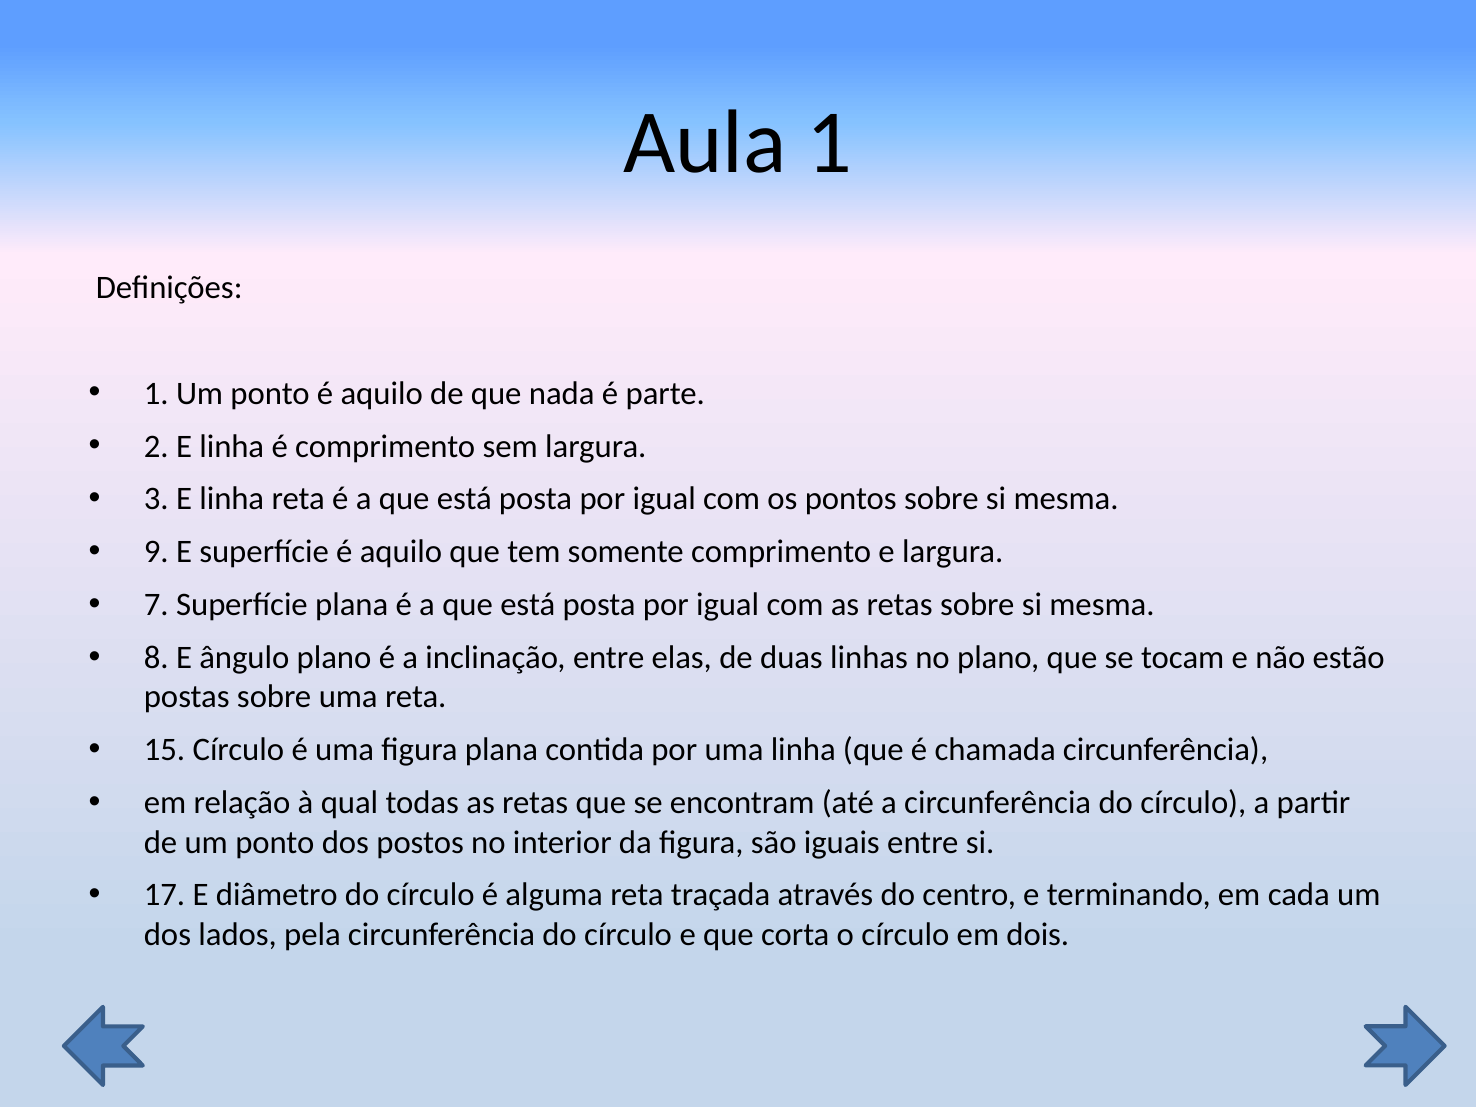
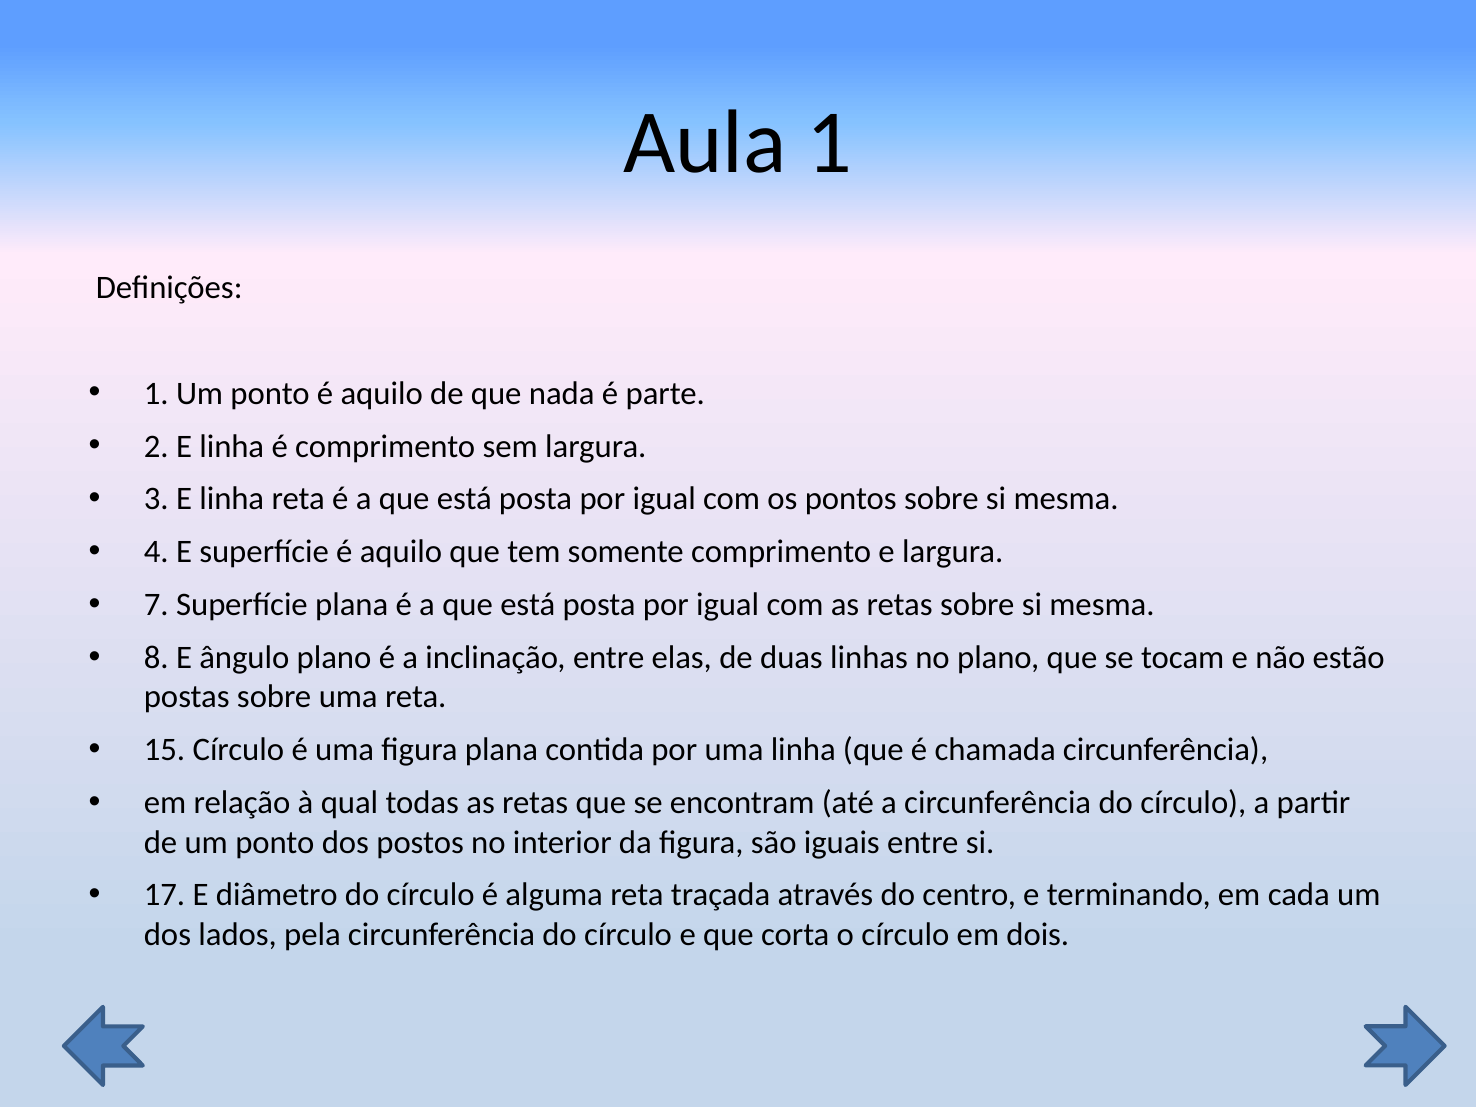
9: 9 -> 4 (156, 552)
